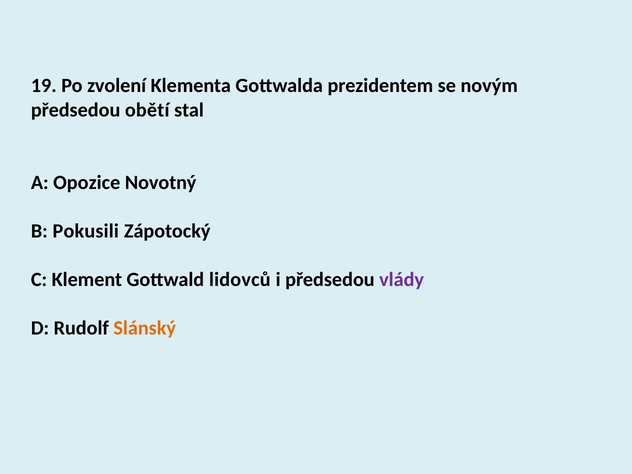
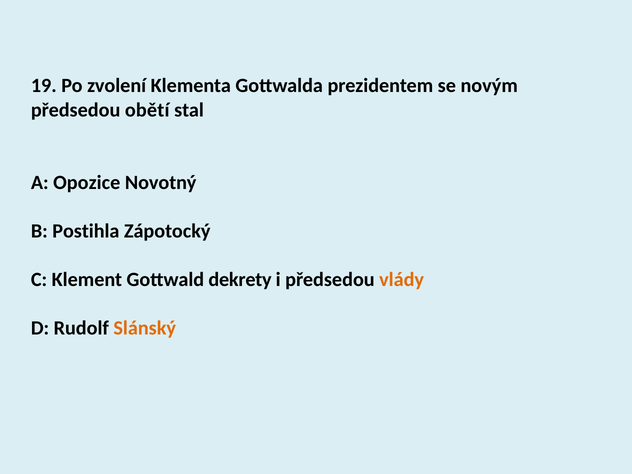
Pokusili: Pokusili -> Postihla (86, 231)
lidovců: lidovců -> dekrety (240, 279)
vlády colour: purple -> orange (402, 279)
